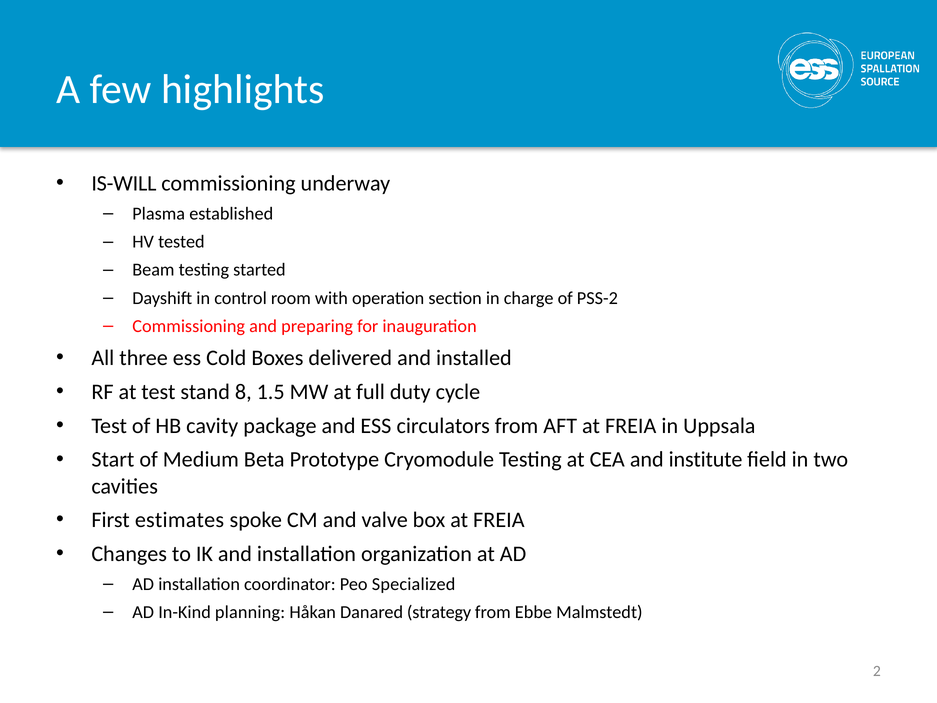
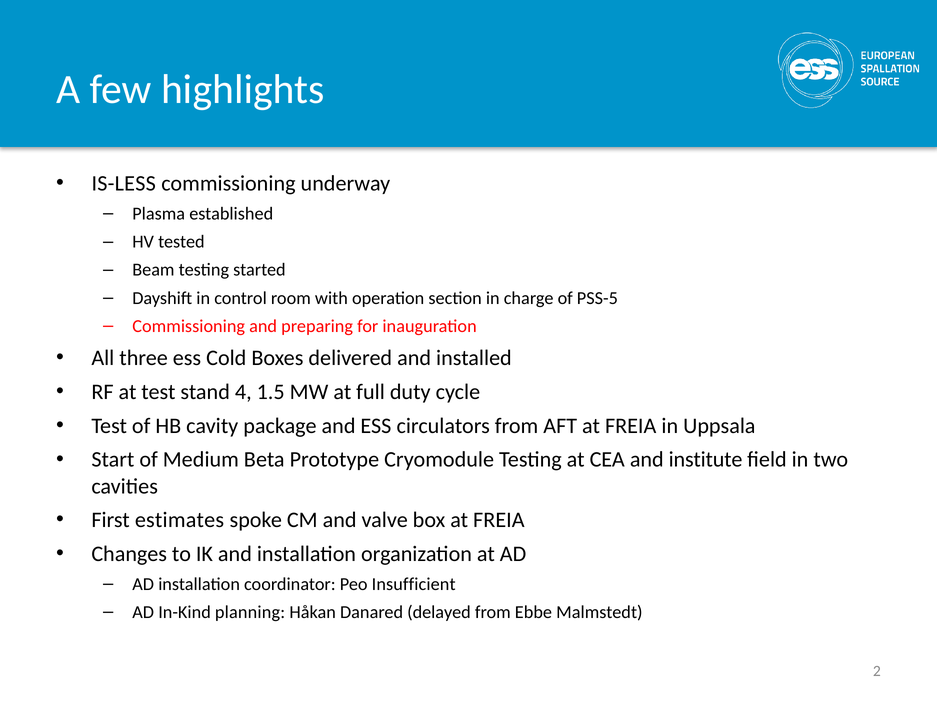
IS-WILL: IS-WILL -> IS-LESS (124, 183)
PSS-2: PSS-2 -> PSS-5 (597, 298)
8: 8 -> 4 (243, 392)
Specialized: Specialized -> Insufficient (414, 584)
strategy: strategy -> delayed (439, 612)
